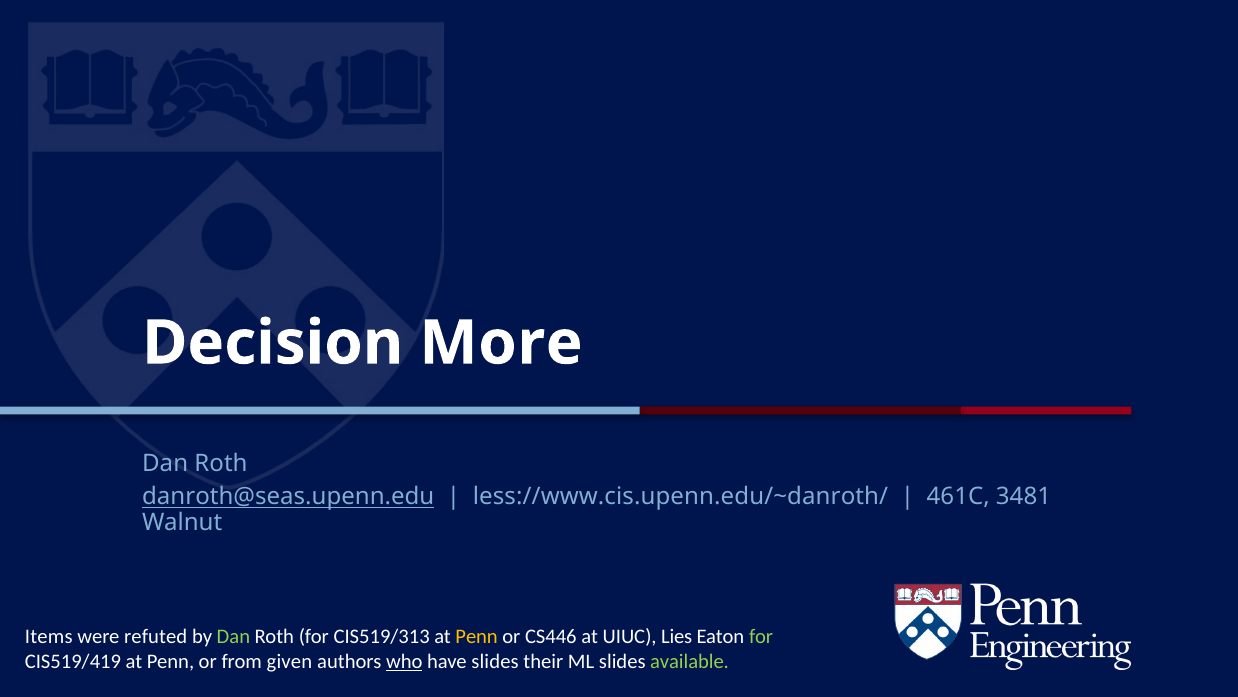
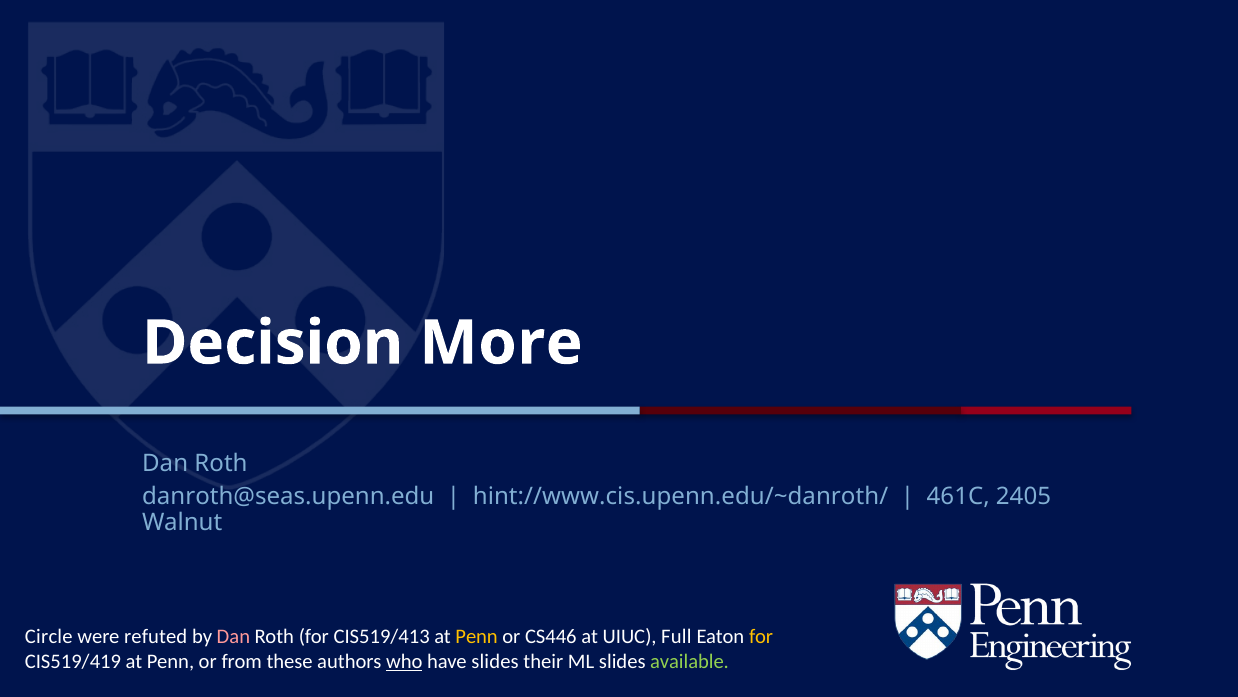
danroth@seas.upenn.edu underline: present -> none (288, 497)
less://www.cis.upenn.edu/~danroth/: less://www.cis.upenn.edu/~danroth/ -> hint://www.cis.upenn.edu/~danroth/ (681, 497)
3481: 3481 -> 2405 (1024, 497)
Items: Items -> Circle (49, 636)
Dan colour: light green -> pink (233, 636)
CIS519/313: CIS519/313 -> CIS519/413 (382, 636)
Lies: Lies -> Full (676, 636)
for colour: light green -> yellow (761, 636)
given: given -> these (290, 661)
